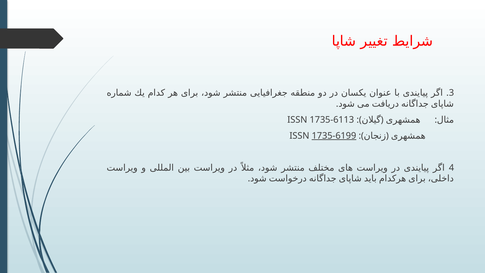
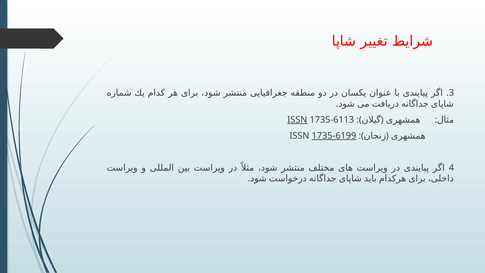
ISSN underline: none -> present (297, 120)
